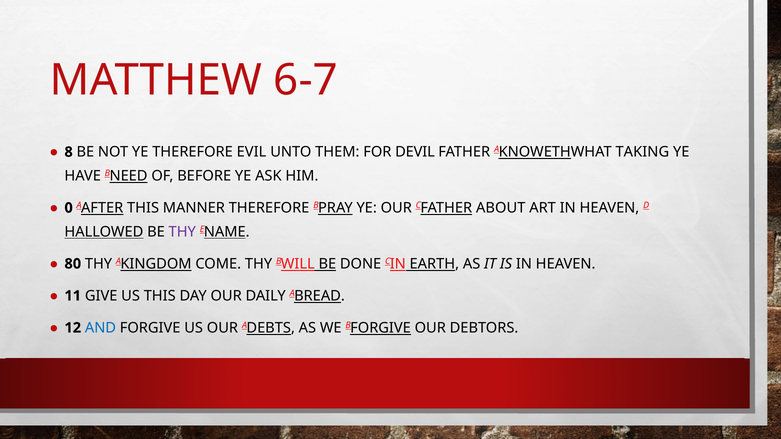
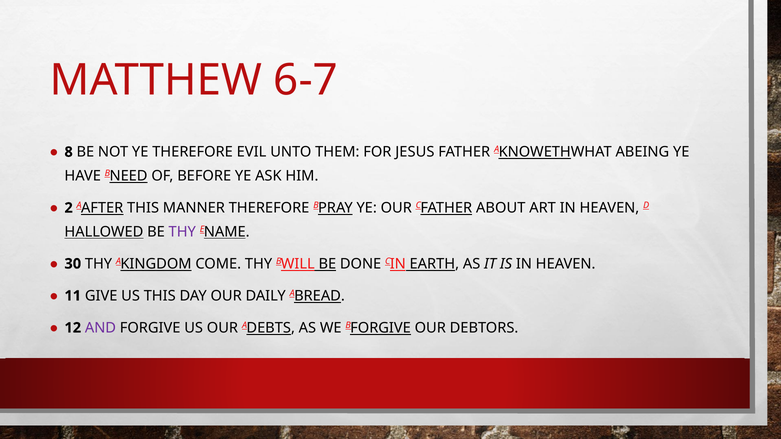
DEVIL: DEVIL -> JESUS (415, 152)
TAKING: TAKING -> ABEING (642, 152)
0: 0 -> 2 (69, 208)
80: 80 -> 30 (73, 264)
AND colour: blue -> purple (100, 328)
